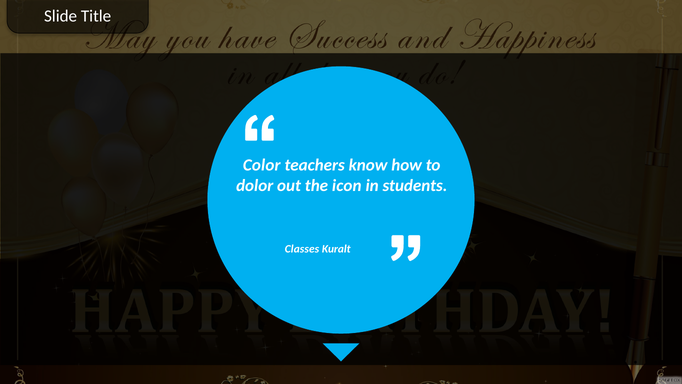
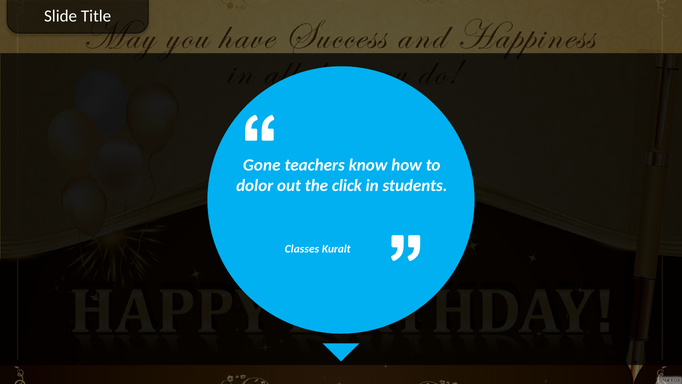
Color: Color -> Gone (262, 165)
icon: icon -> click (347, 185)
